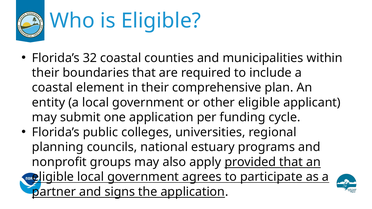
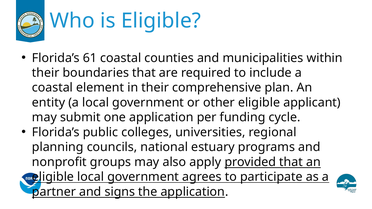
32: 32 -> 61 (90, 58)
